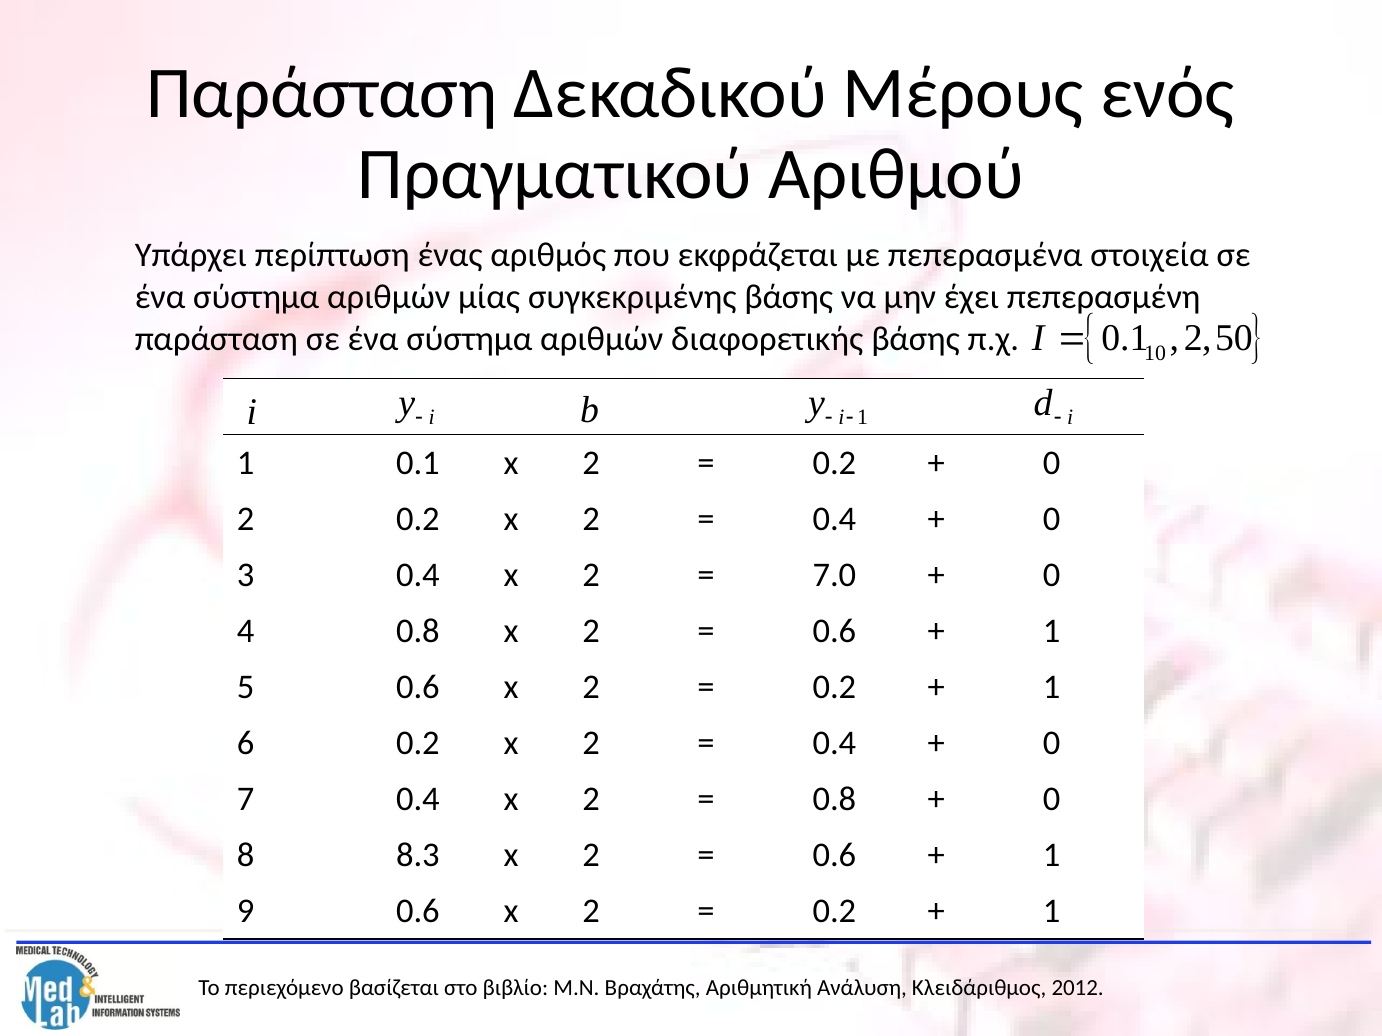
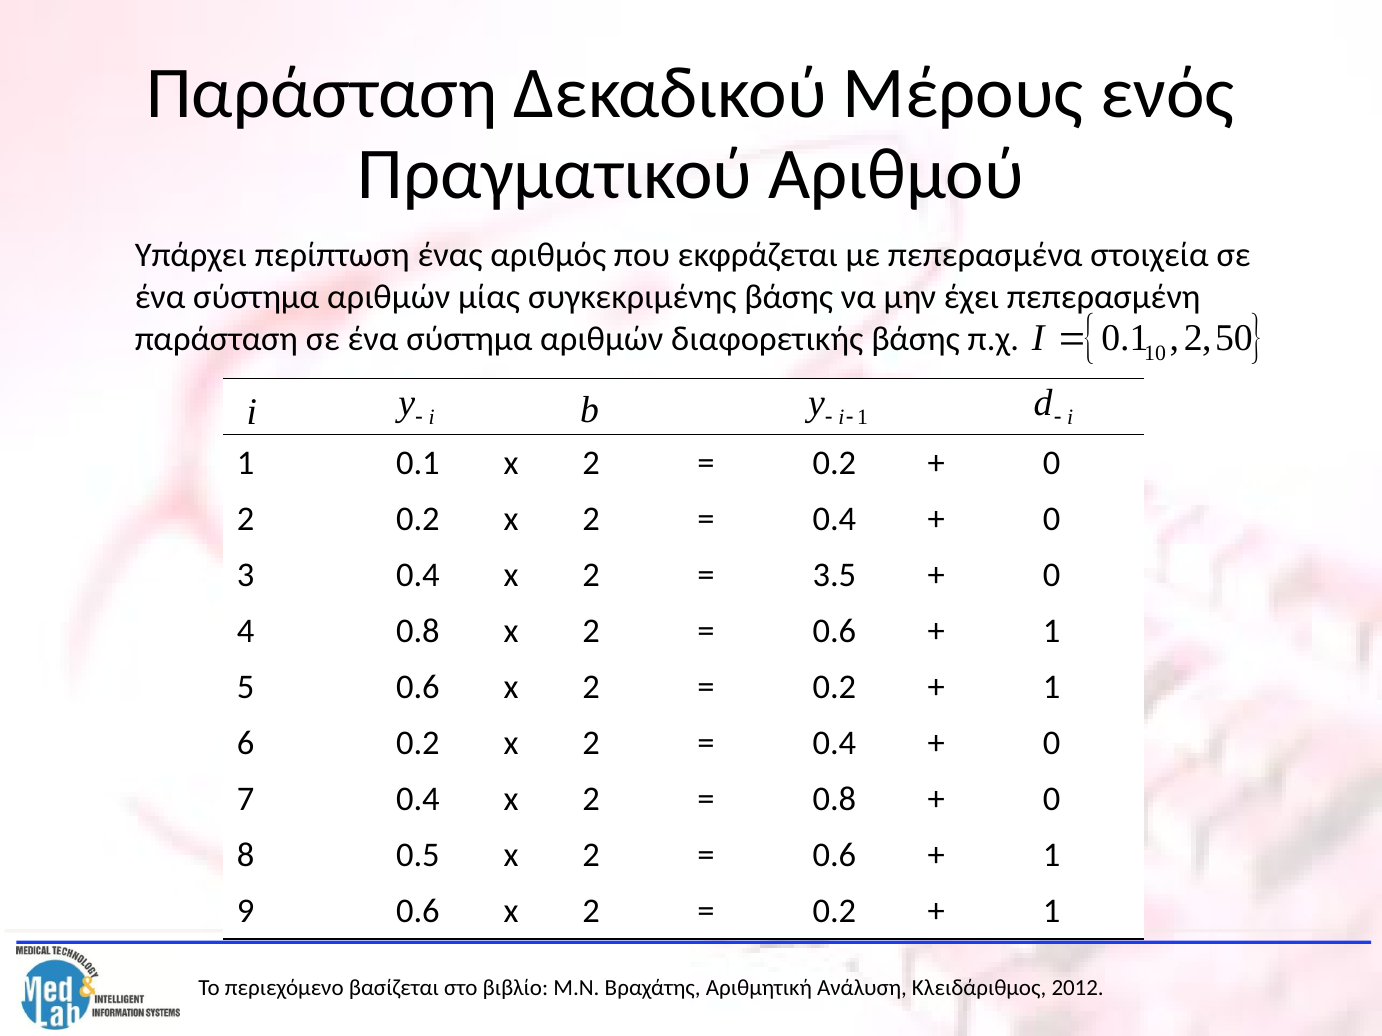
7.0: 7.0 -> 3.5 (834, 575)
8.3: 8.3 -> 0.5 (418, 856)
